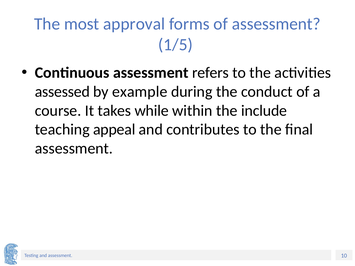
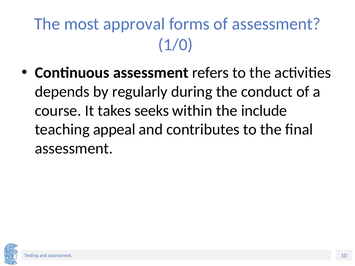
1/5: 1/5 -> 1/0 (176, 45)
assessed: assessed -> depends (62, 92)
example: example -> regularly (140, 92)
while: while -> seeks (152, 111)
